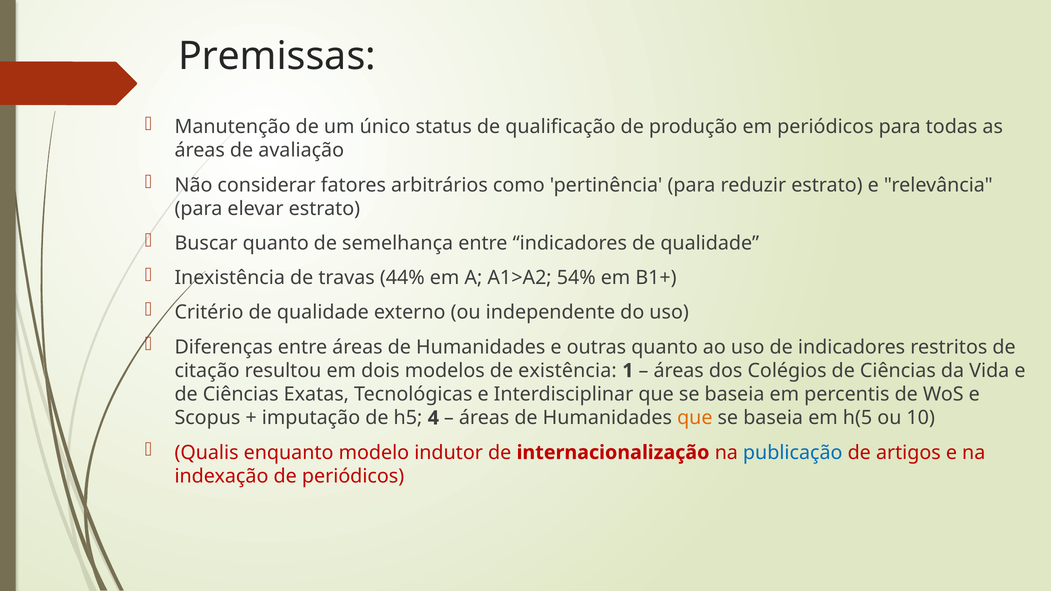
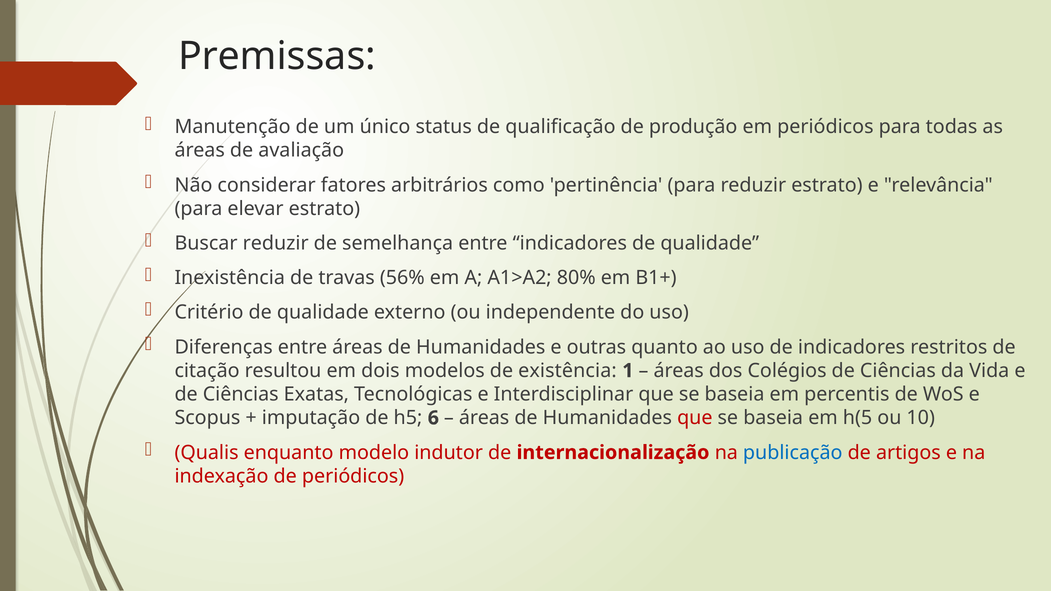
Buscar quanto: quanto -> reduzir (276, 243)
44%: 44% -> 56% (402, 278)
54%: 54% -> 80% (576, 278)
4: 4 -> 6 (433, 418)
que colour: orange -> red (695, 418)
